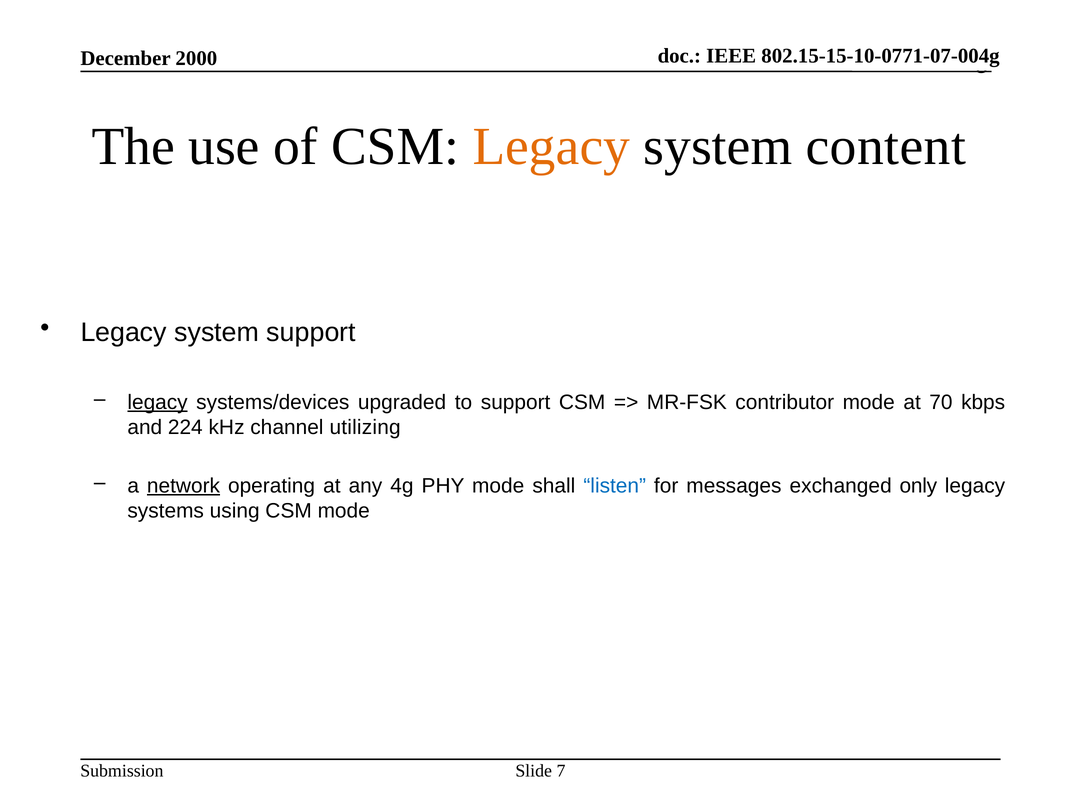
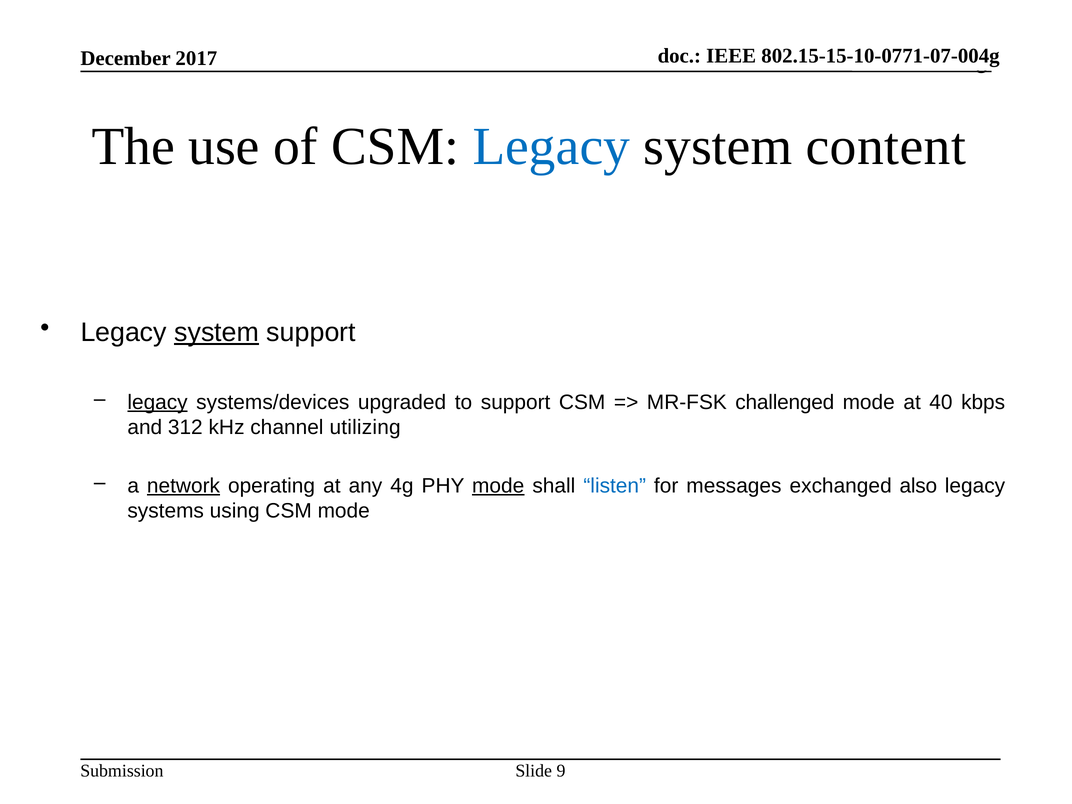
2000: 2000 -> 2017 (196, 58)
Legacy colour: orange -> blue (551, 147)
system underline: none -> present (217, 333)
contributor: contributor -> challenged (785, 402)
70: 70 -> 40 (941, 402)
224: 224 -> 312 (185, 427)
mode underline: none -> present (498, 486)
only: only -> also (918, 486)
7: 7 -> 9 (561, 771)
